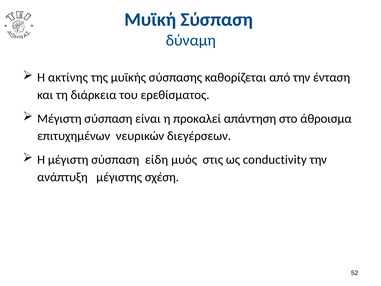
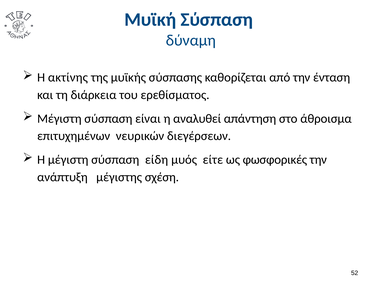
προκαλεί: προκαλεί -> αναλυθεί (197, 118)
στις: στις -> είτε (213, 160)
conductivity: conductivity -> φωσφορικές (275, 160)
